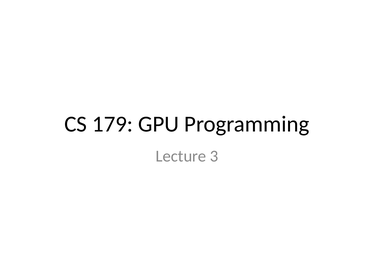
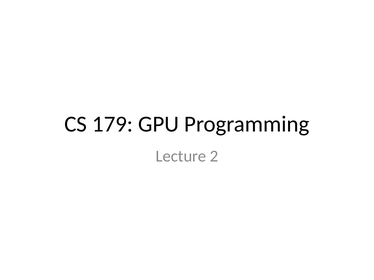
3: 3 -> 2 (214, 156)
